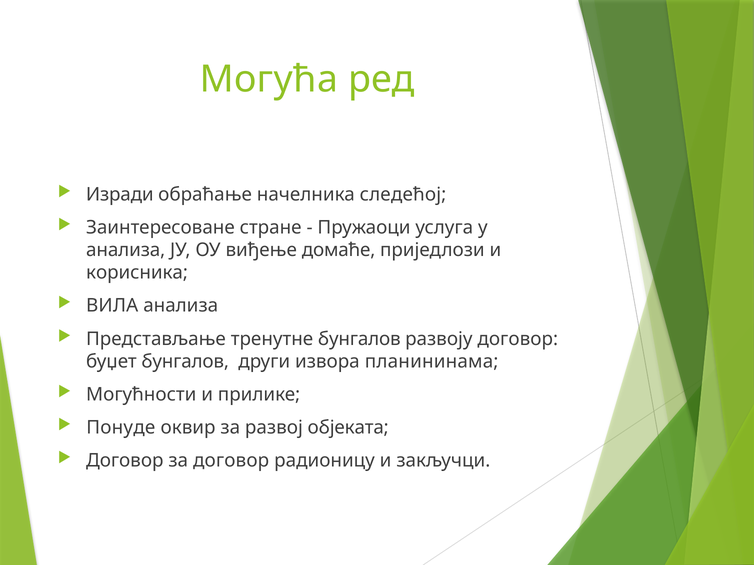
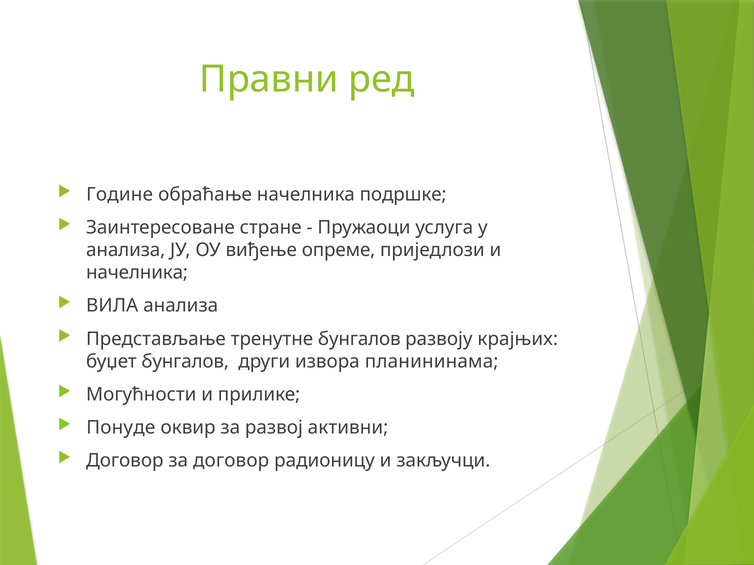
Могућа: Могућа -> Правни (269, 79)
Изради: Изради -> Године (120, 195)
следећој: следећој -> подршке (403, 195)
домаће: домаће -> опреме (339, 250)
корисника: корисника -> начелника (137, 273)
развоју договор: договор -> крајњих (518, 339)
објеката: објеката -> активни (348, 428)
